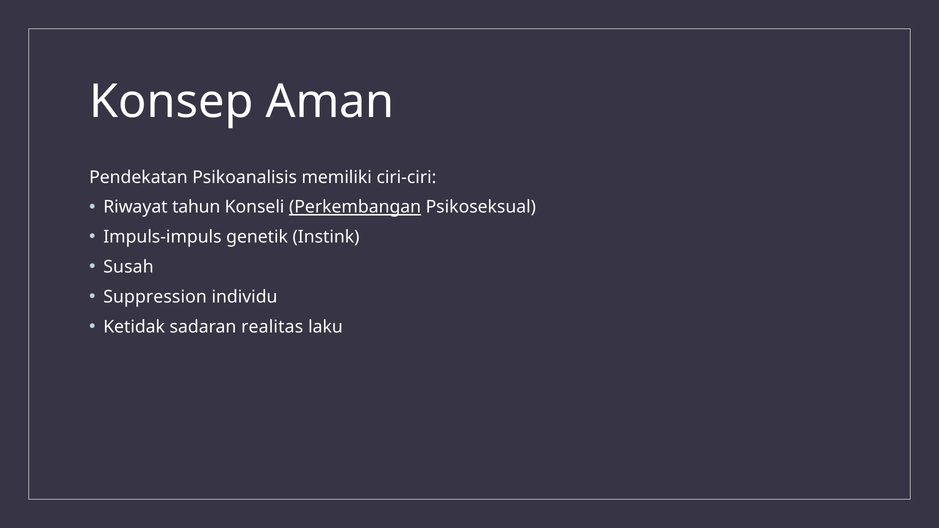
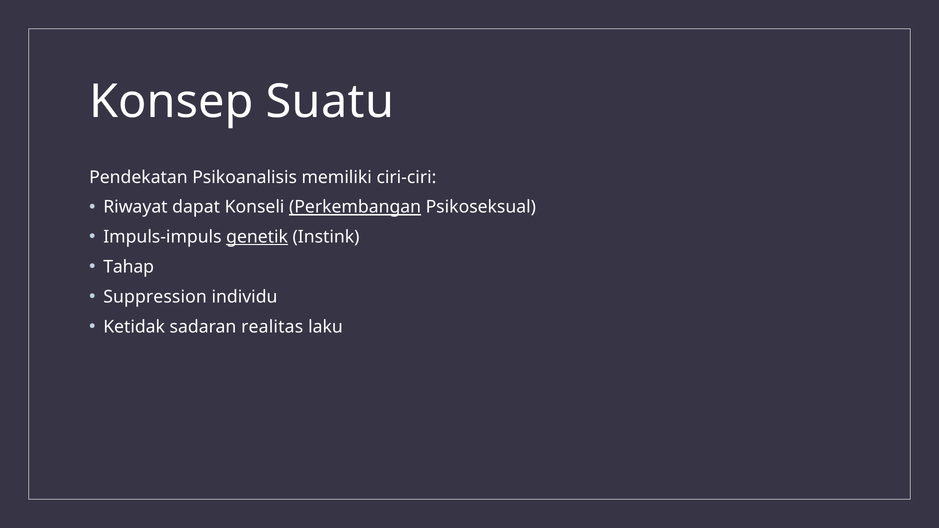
Aman: Aman -> Suatu (330, 102)
tahun: tahun -> dapat (196, 207)
genetik underline: none -> present (257, 237)
Susah: Susah -> Tahap (129, 267)
